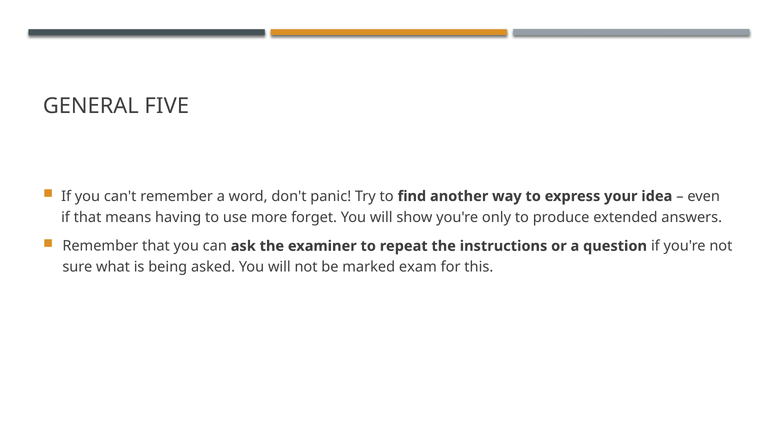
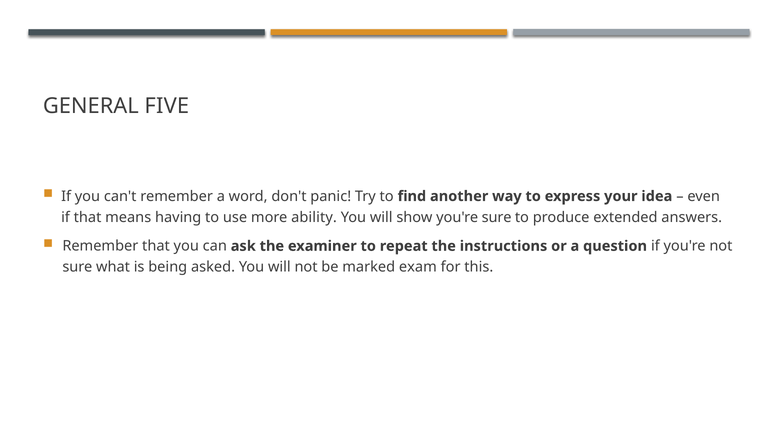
forget: forget -> ability (314, 217)
you're only: only -> sure (497, 217)
